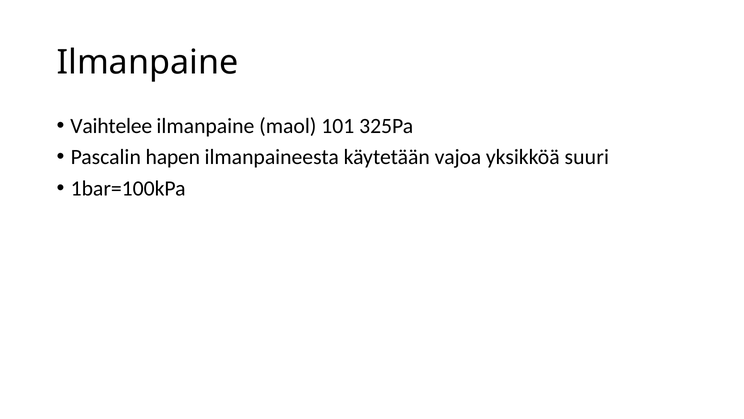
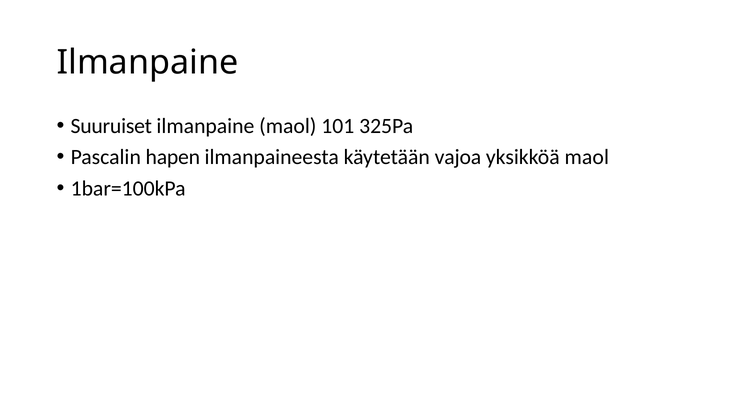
Vaihtelee: Vaihtelee -> Suuruiset (111, 126)
yksikköä suuri: suuri -> maol (587, 157)
